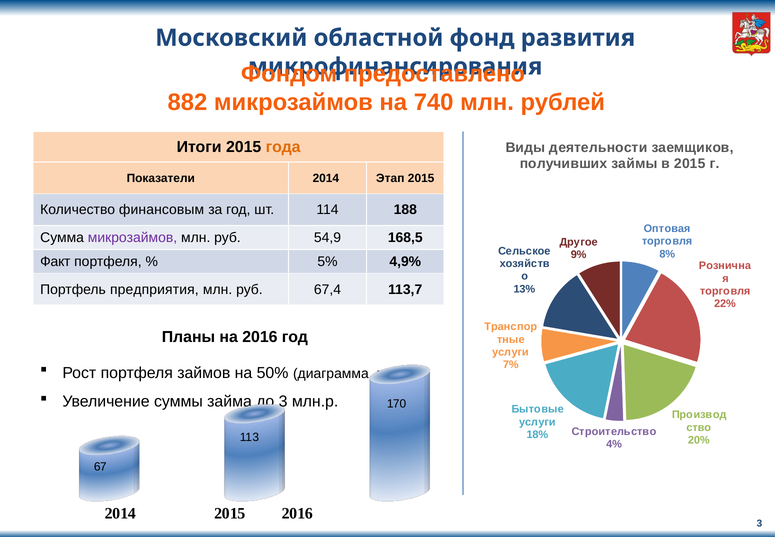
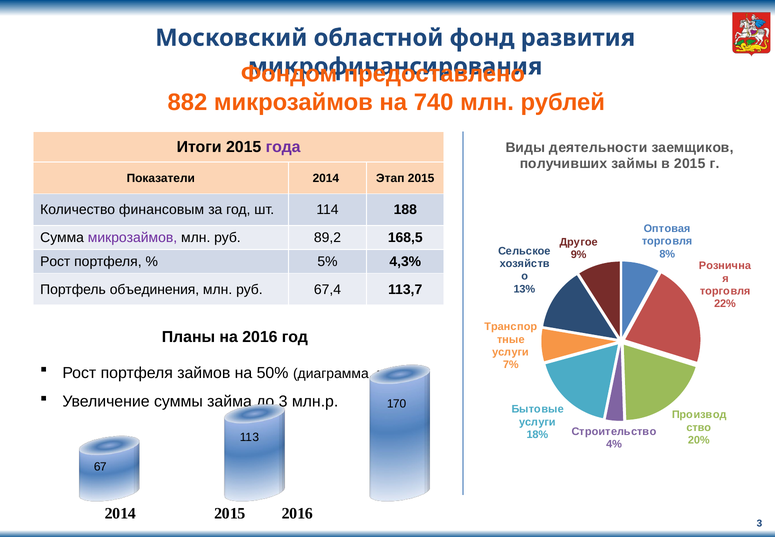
года colour: orange -> purple (283, 147)
54,9: 54,9 -> 89,2 (327, 237)
Факт: Факт -> Рост (55, 261)
4,9%: 4,9% -> 4,3% (405, 261)
предприятия: предприятия -> объединения (154, 289)
